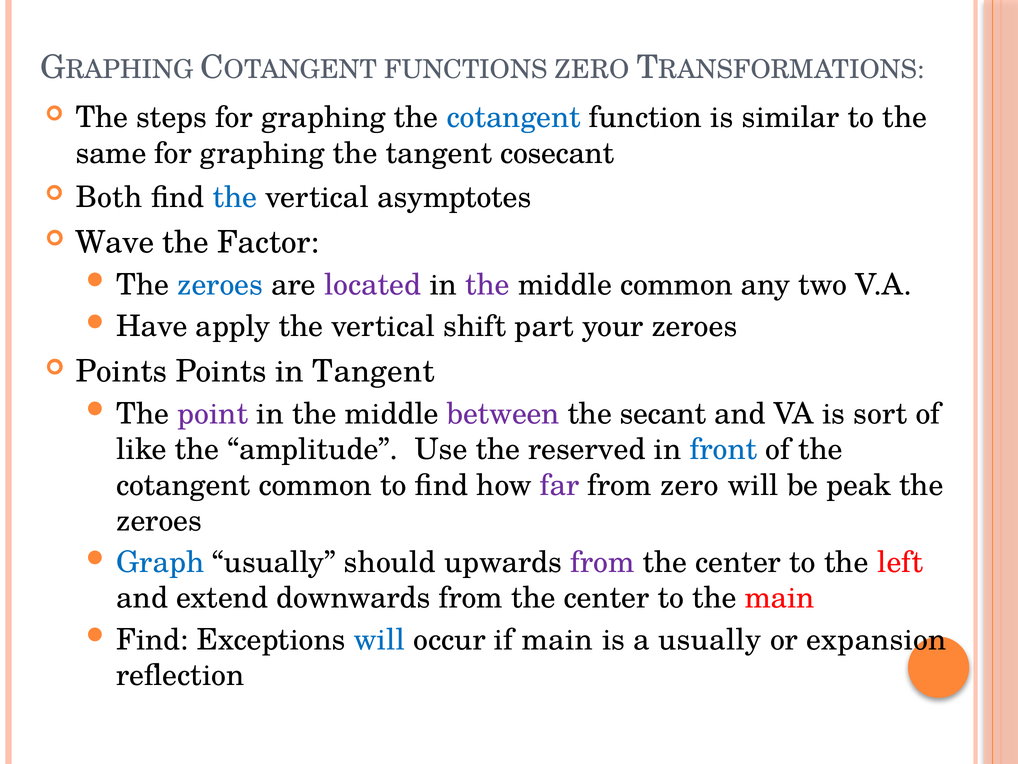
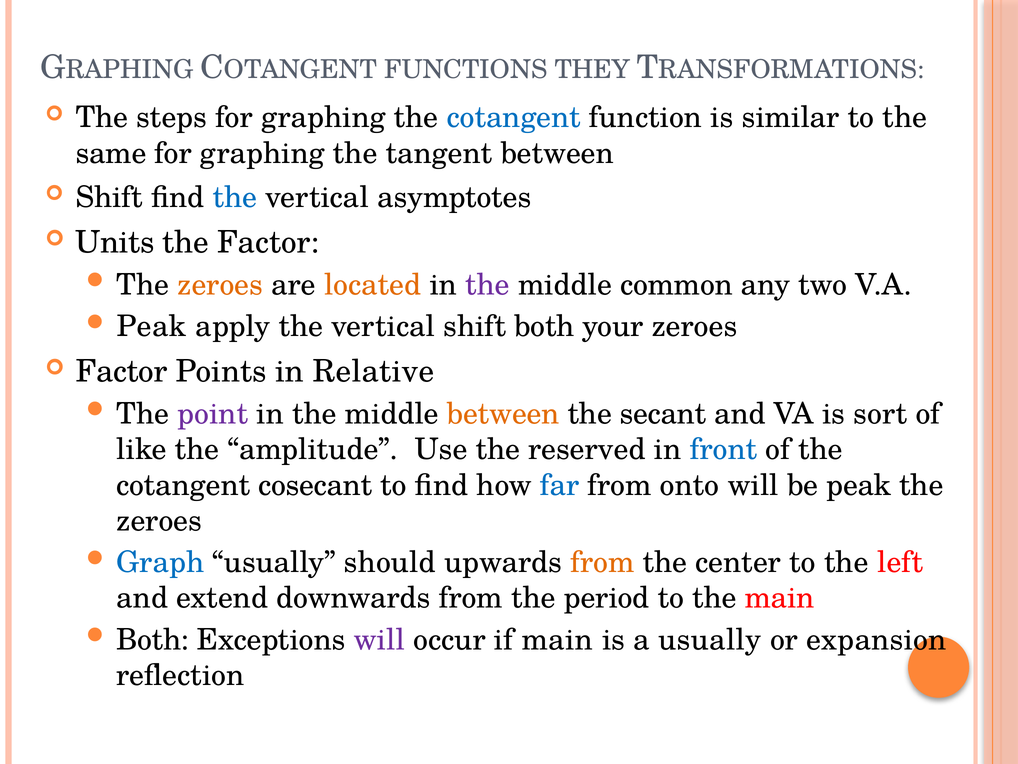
FUNCTIONS ZERO: ZERO -> THEY (592, 70)
tangent cosecant: cosecant -> between (557, 153)
Both: Both -> Shift (109, 197)
Wave: Wave -> Units (115, 242)
zeroes colour: blue -> orange (220, 285)
located colour: purple -> orange (373, 285)
Have: Have -> Peak (152, 326)
shift part: part -> both (544, 326)
Points: Points -> Factor (122, 371)
in Tangent: Tangent -> Relative (374, 371)
between colour: purple -> orange (503, 414)
cotangent common: common -> cosecant (315, 485)
far colour: purple -> blue (560, 485)
from zero: zero -> onto (690, 485)
from colour: purple -> orange (602, 562)
downwards from the center: center -> period (607, 598)
Find: Find -> Both (153, 639)
will colour: blue -> purple (379, 639)
